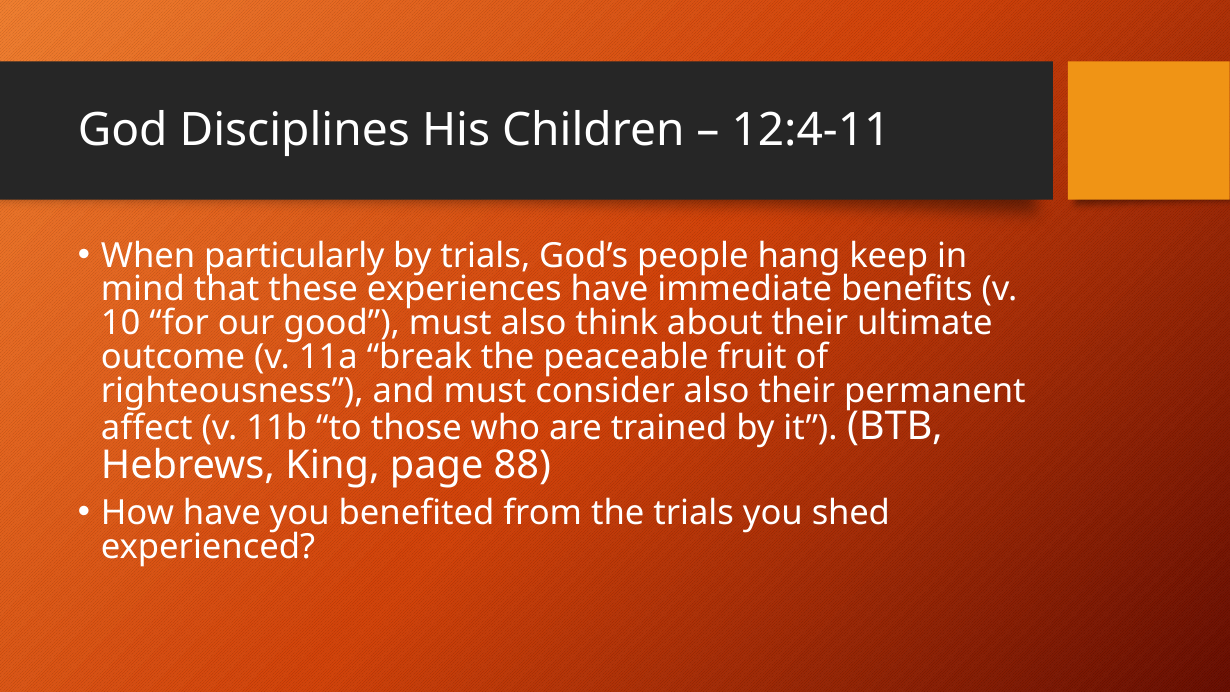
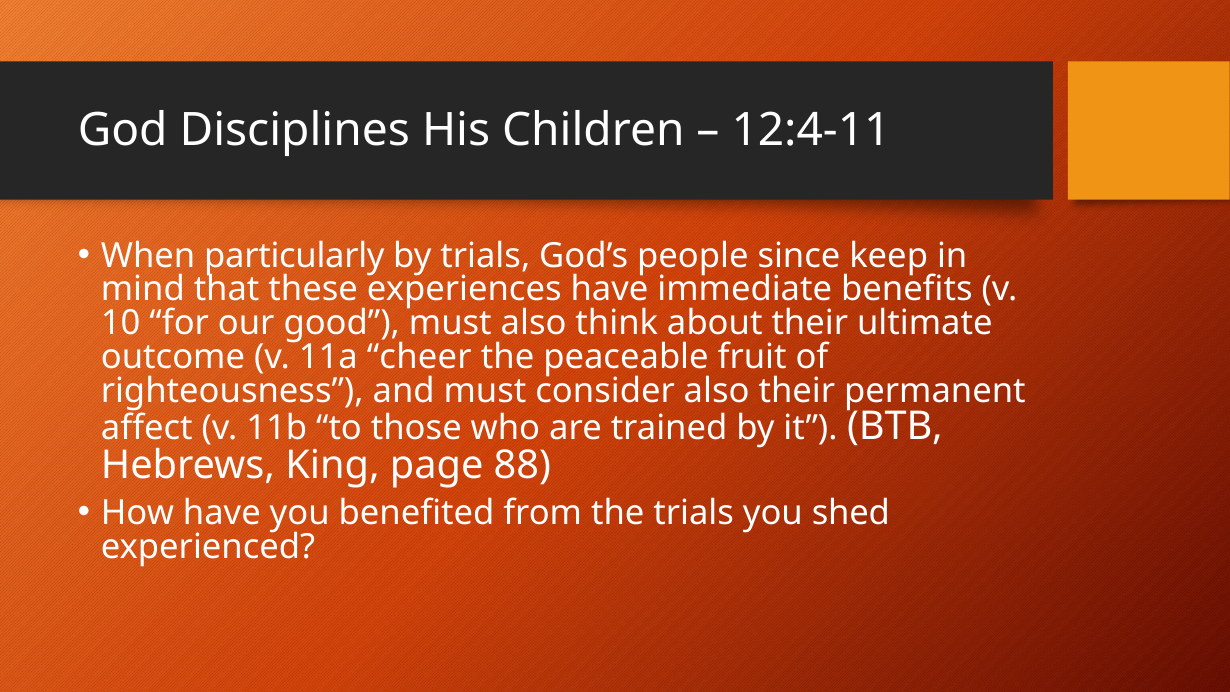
hang: hang -> since (799, 256)
break: break -> cheer (419, 357)
